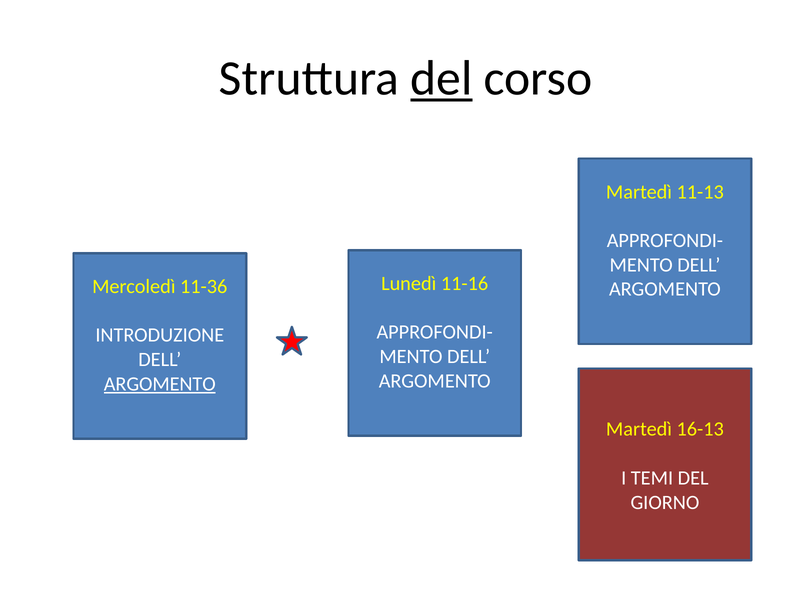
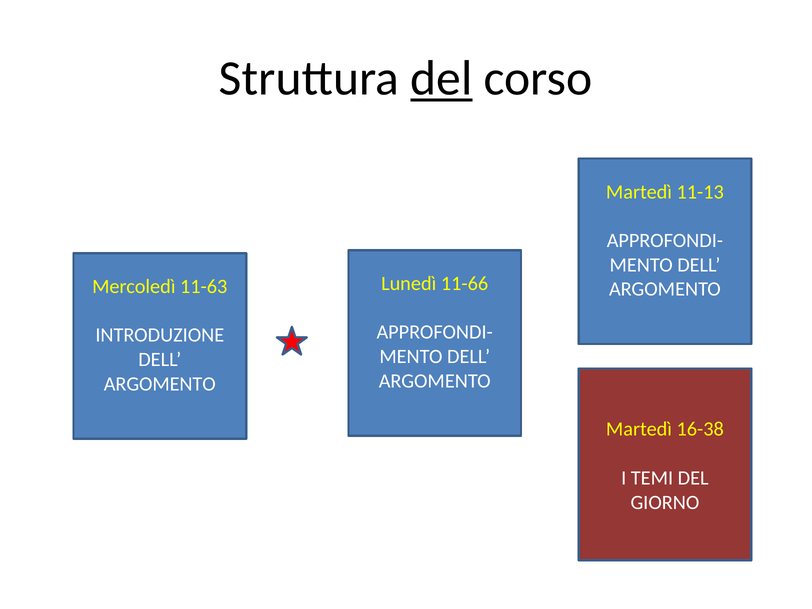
11-16: 11-16 -> 11-66 (465, 284)
11-36: 11-36 -> 11-63 (204, 287)
ARGOMENTO underline: present -> none (160, 384)
16-13: 16-13 -> 16-38 (700, 429)
